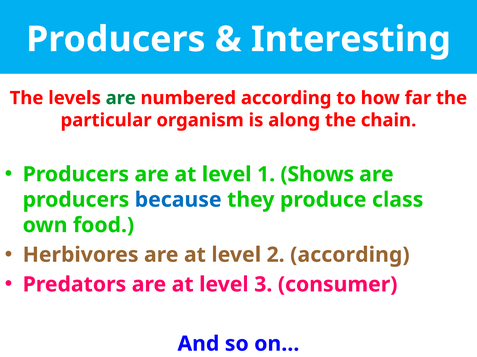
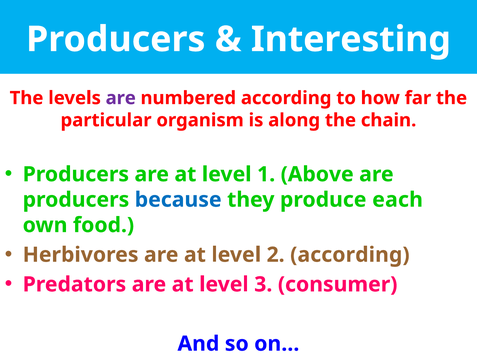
are colour: green -> purple (121, 98)
Shows: Shows -> Above (317, 175)
class: class -> each (398, 200)
